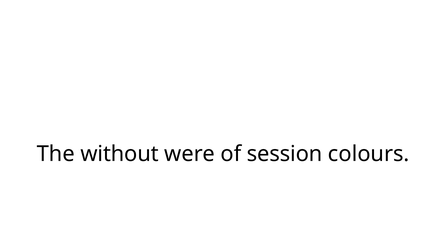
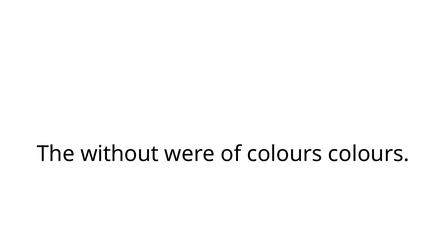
of session: session -> colours (285, 154)
